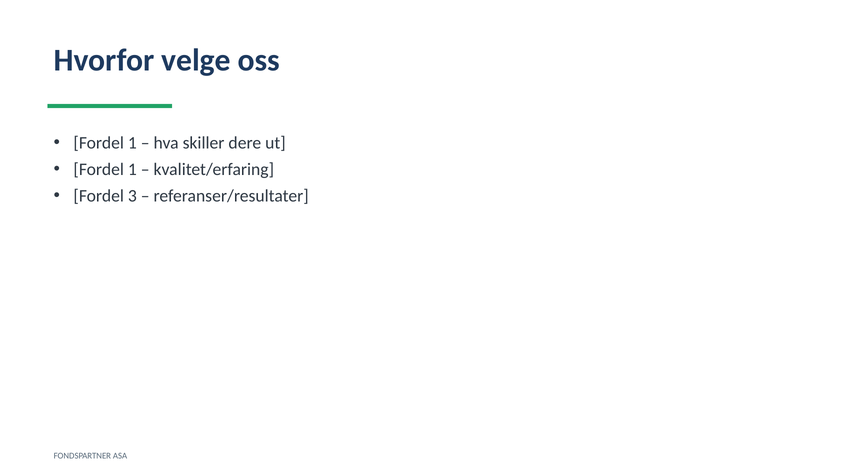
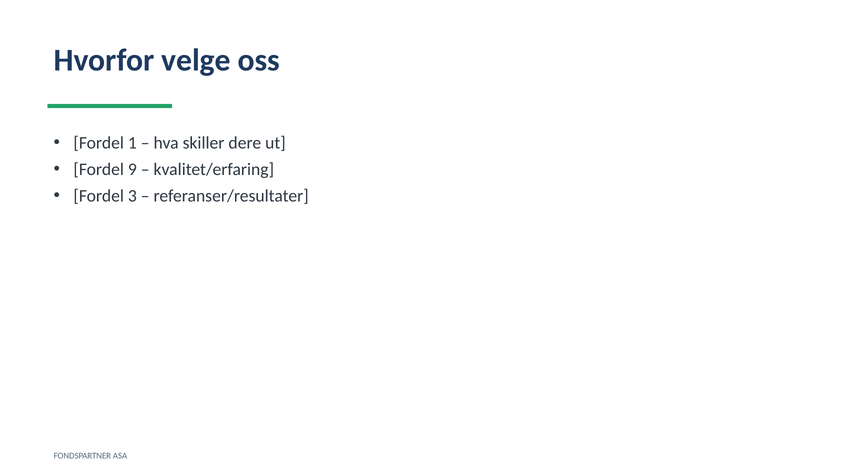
1: 1 -> 9 (132, 169)
